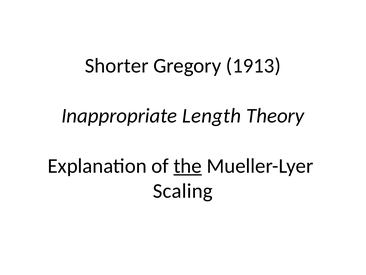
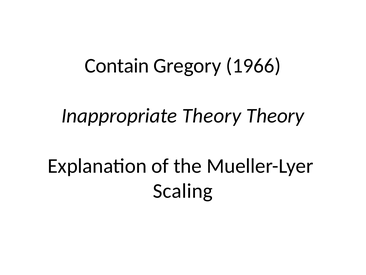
Shorter: Shorter -> Contain (117, 66)
1913: 1913 -> 1966 (253, 66)
Inappropriate Length: Length -> Theory (212, 116)
the underline: present -> none (188, 166)
